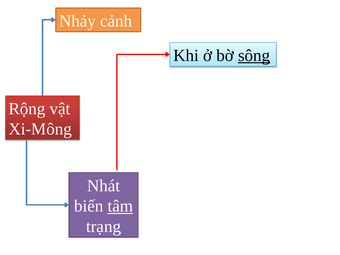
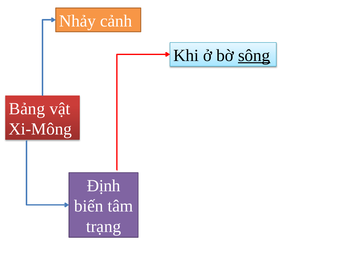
Rộng: Rộng -> Bảng (27, 109)
Nhát: Nhát -> Định (104, 186)
tâm underline: present -> none (120, 206)
